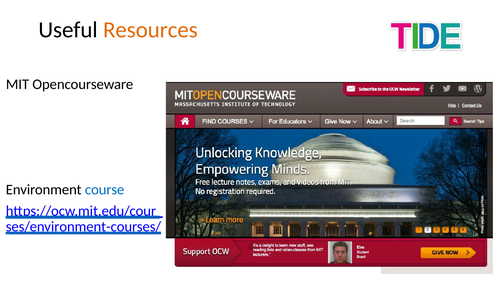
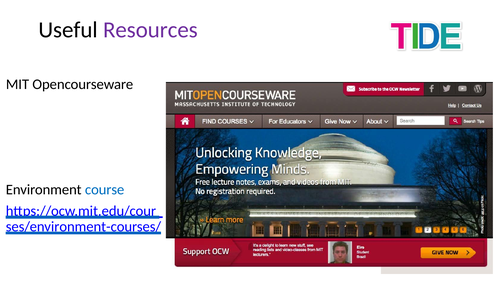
Resources colour: orange -> purple (150, 30)
